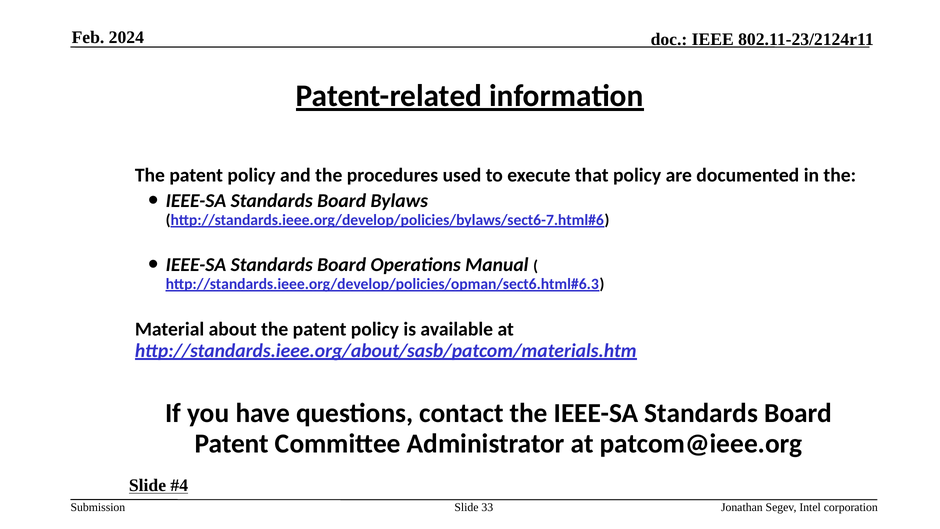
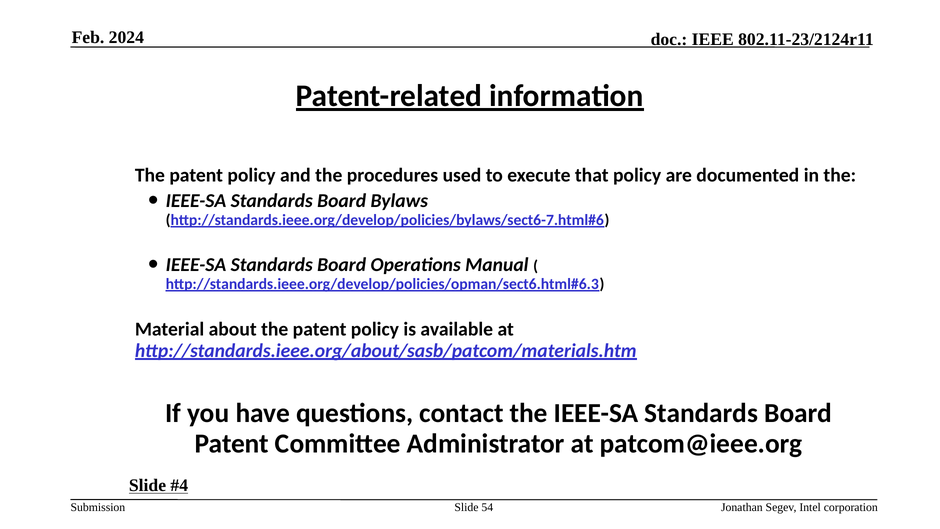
33: 33 -> 54 (487, 507)
